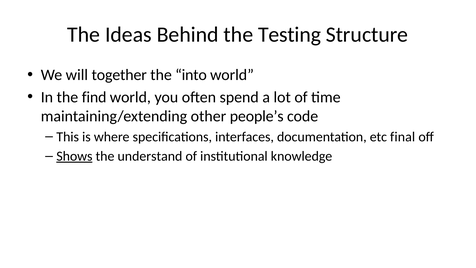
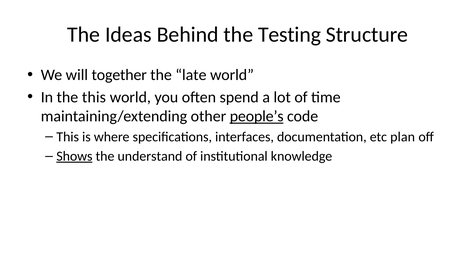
into: into -> late (191, 75)
the find: find -> this (94, 97)
people’s underline: none -> present (257, 116)
final: final -> plan (403, 137)
